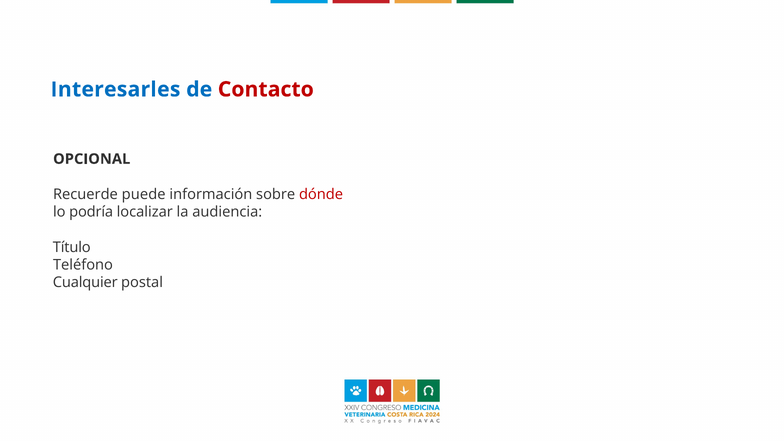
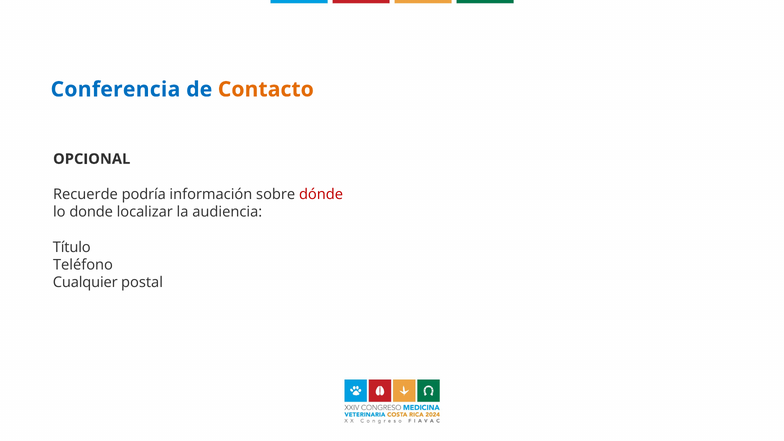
Interesarles: Interesarles -> Conferencia (115, 89)
Contacto colour: red -> orange (266, 89)
puede: puede -> podría (144, 194)
podría: podría -> donde (91, 212)
